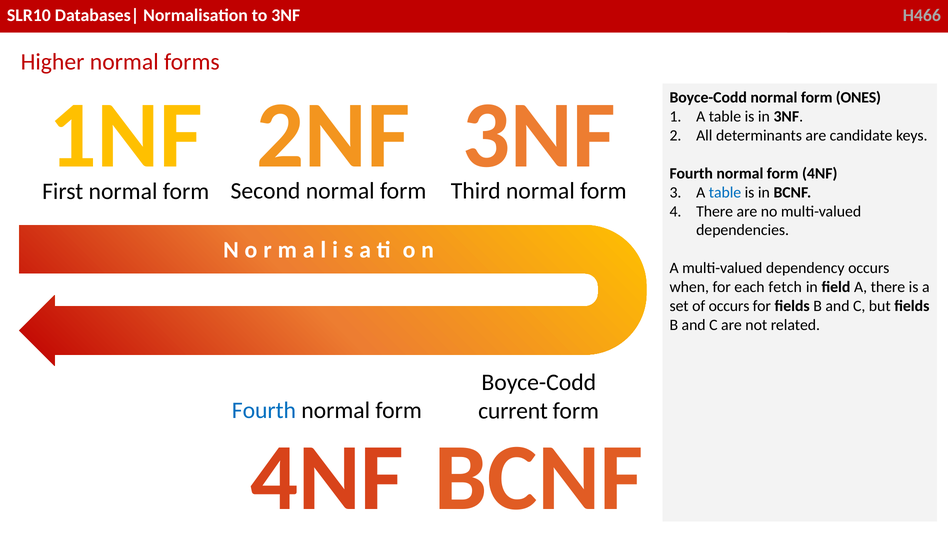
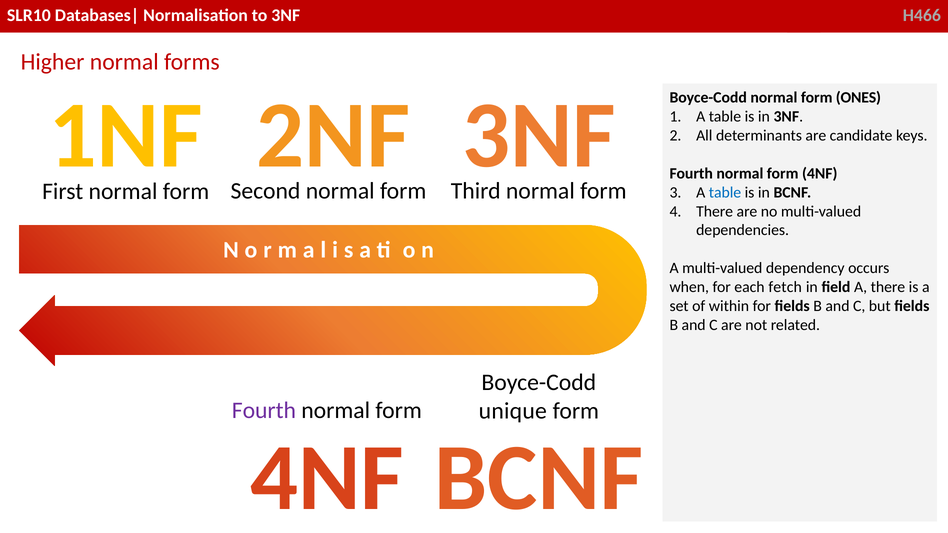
occurs: occurs -> within (729, 306)
Fourth colour: blue -> purple (264, 410)
current: current -> unique (513, 411)
